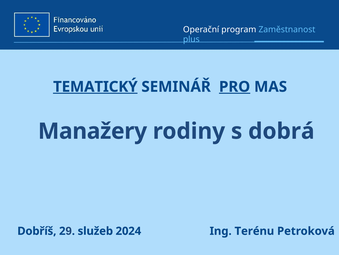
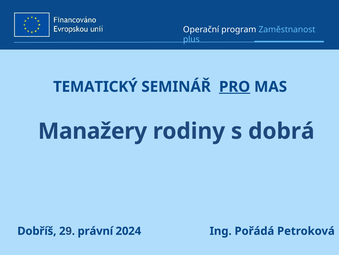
TEMATICKÝ underline: present -> none (95, 87)
služeb: služeb -> právní (95, 230)
Terénu: Terénu -> Pořádá (254, 230)
